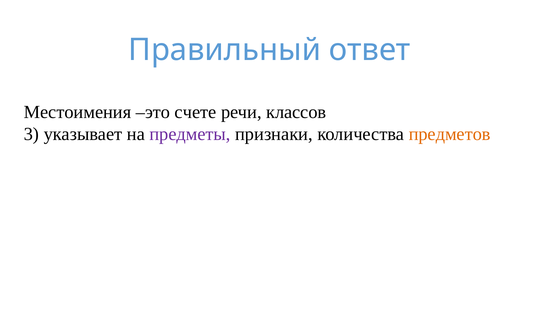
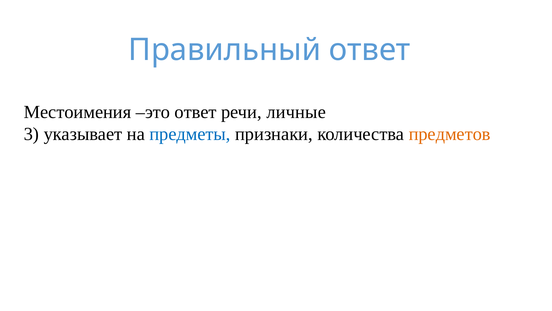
это счете: счете -> ответ (196, 112)
классов: классов -> личные (296, 112)
предметы colour: purple -> blue (190, 134)
